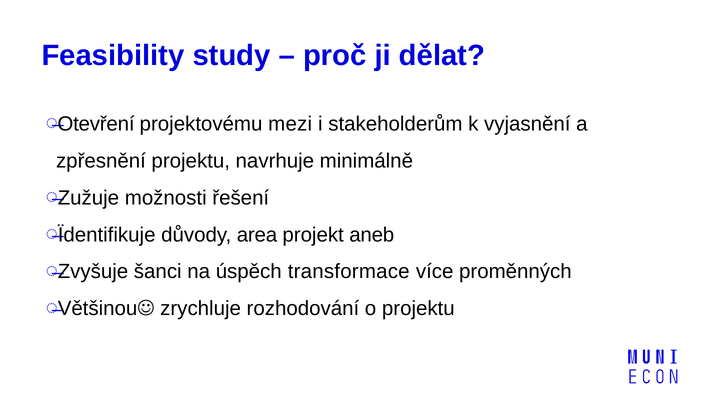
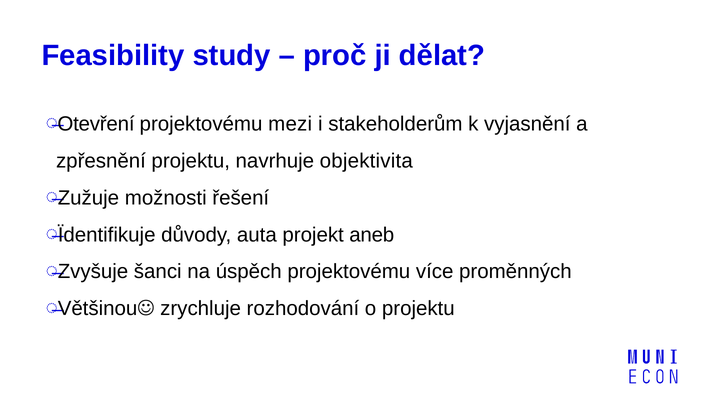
minimálně: minimálně -> objektivita (366, 161)
area: area -> auta (257, 234)
úspěch transformace: transformace -> projektovému (349, 271)
